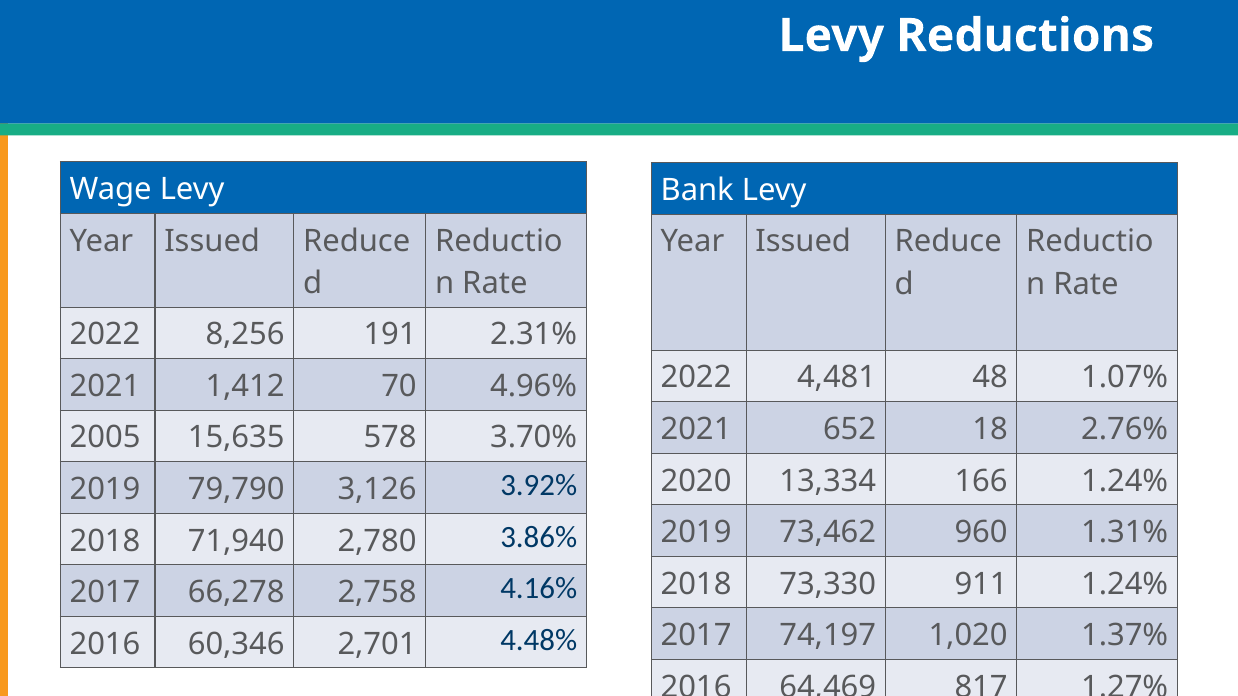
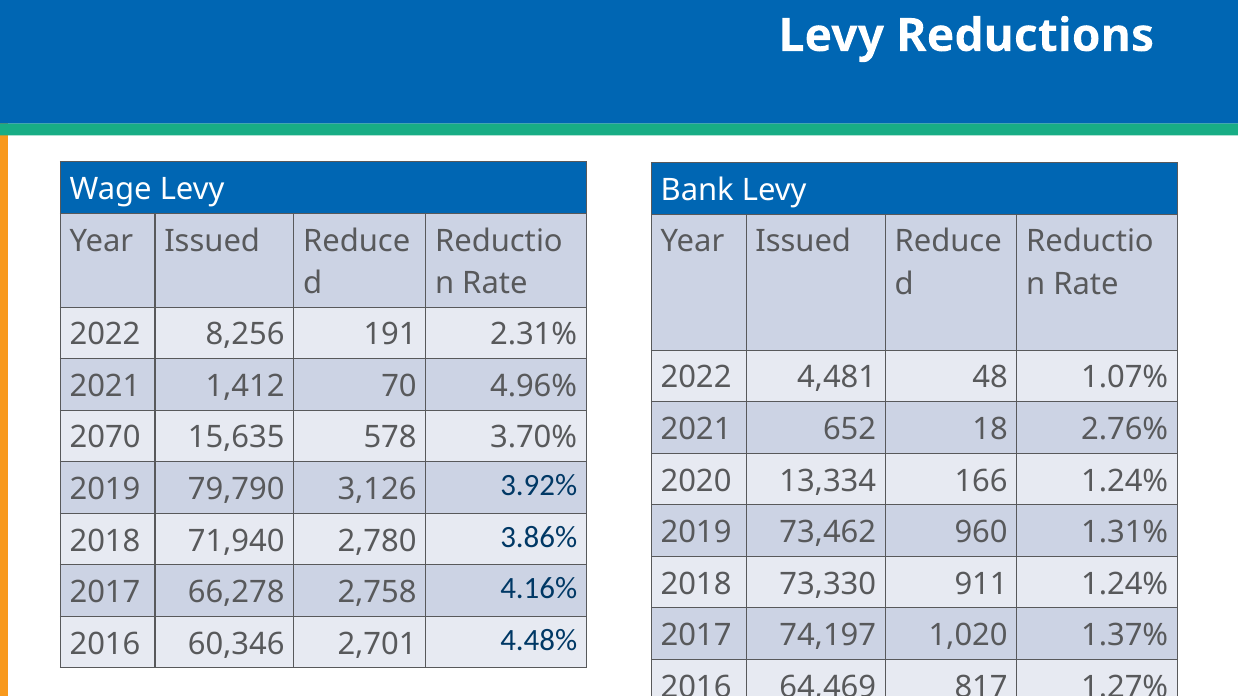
2005: 2005 -> 2070 (105, 438)
